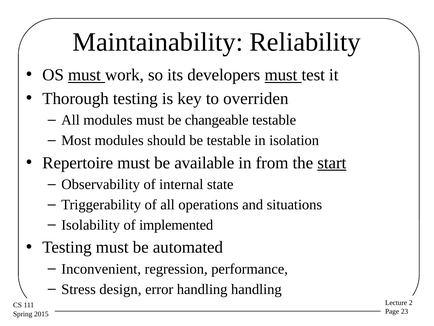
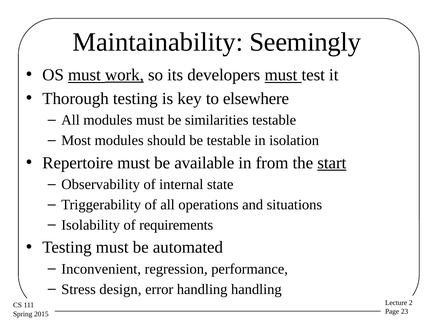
Reliability: Reliability -> Seemingly (305, 42)
work underline: none -> present (124, 75)
overriden: overriden -> elsewhere (256, 98)
changeable: changeable -> similarities (217, 120)
implemented: implemented -> requirements (176, 225)
